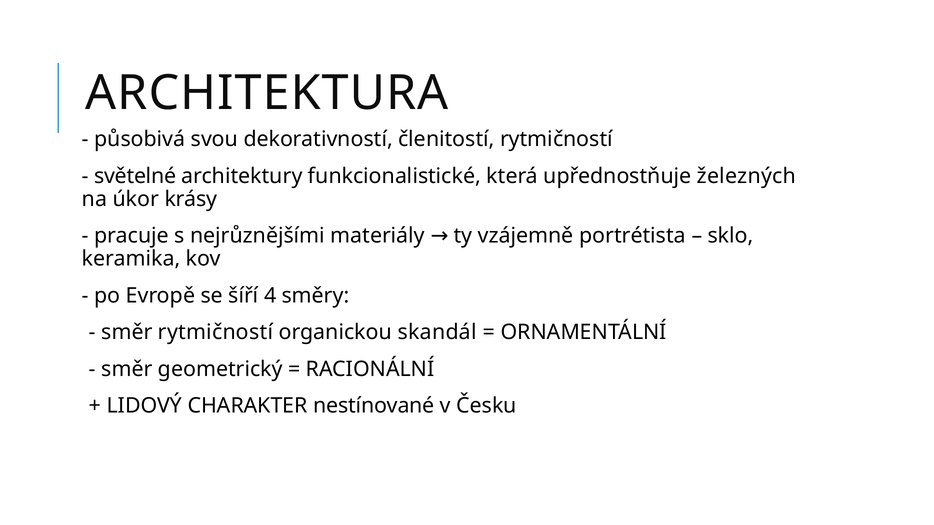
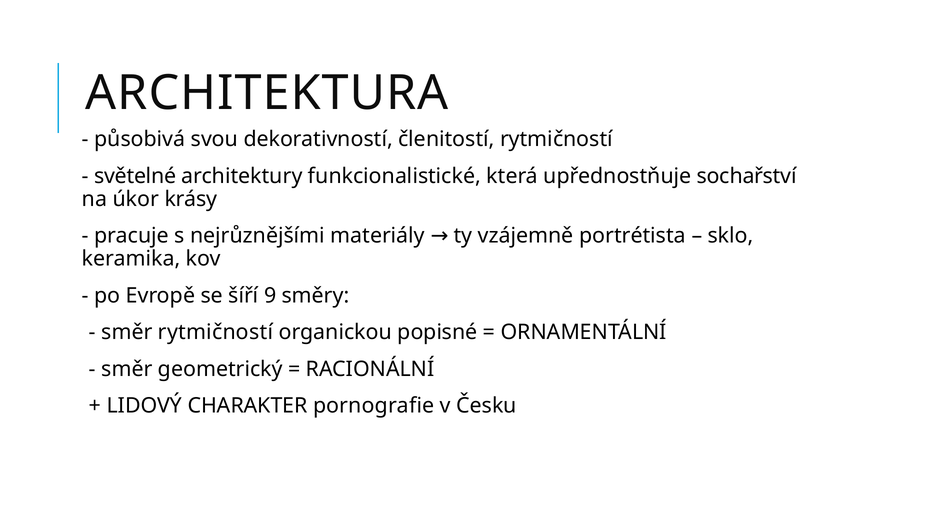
železných: železných -> sochařství (747, 176)
4: 4 -> 9 (270, 296)
skandál: skandál -> popisné (437, 333)
nestínované: nestínované -> pornografie (374, 406)
